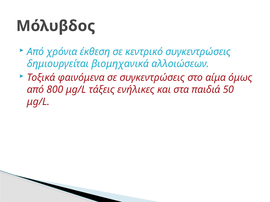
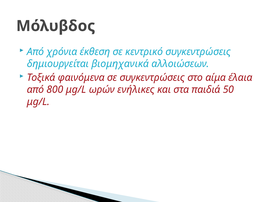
όμως: όμως -> έλαια (240, 78)
τάξεις: τάξεις -> ωρών (102, 90)
